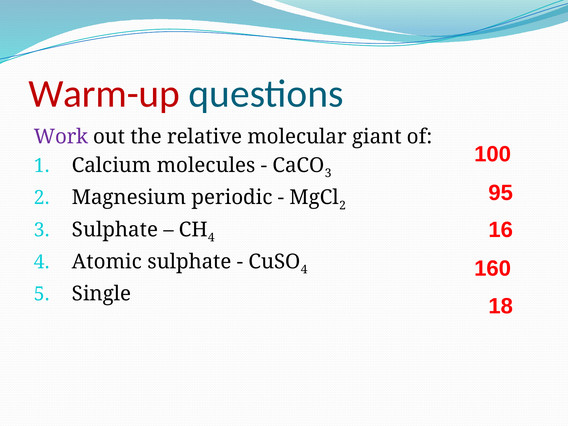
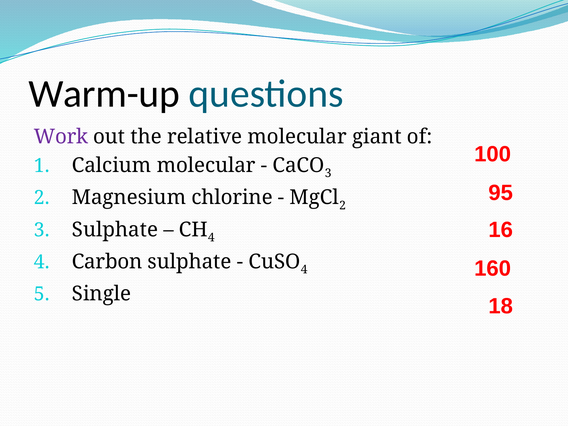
Warm-up colour: red -> black (104, 94)
Calcium molecules: molecules -> molecular (206, 165)
periodic: periodic -> chlorine (232, 198)
Atomic: Atomic -> Carbon (107, 262)
